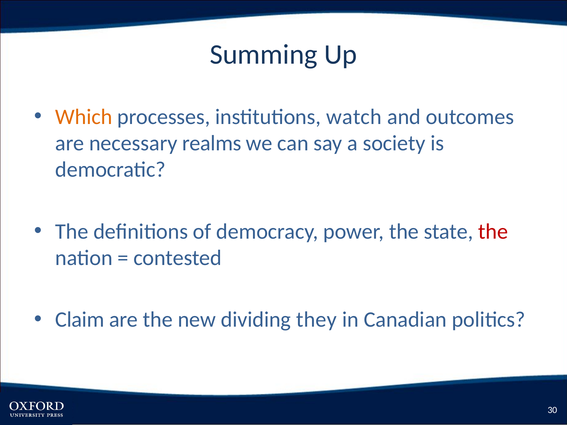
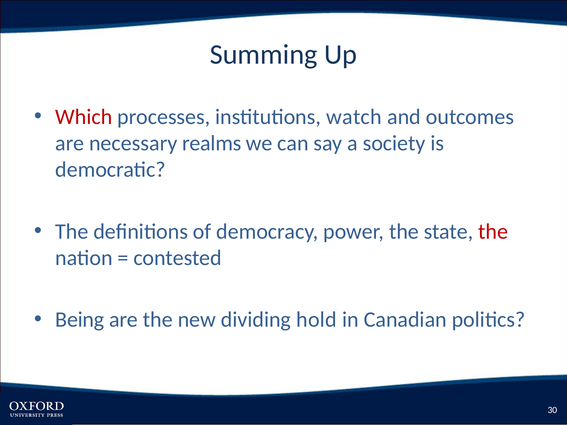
Which colour: orange -> red (84, 117)
Claim: Claim -> Being (80, 320)
they: they -> hold (317, 320)
